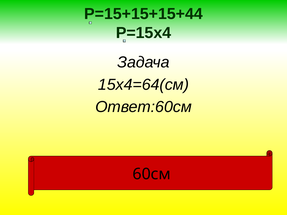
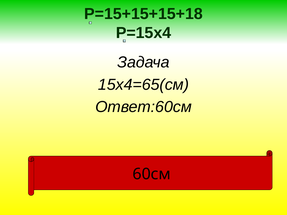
Р=15+15+15+44: Р=15+15+15+44 -> Р=15+15+15+18 (143, 14)
15х4=64(см: 15х4=64(см -> 15х4=65(см (143, 85)
